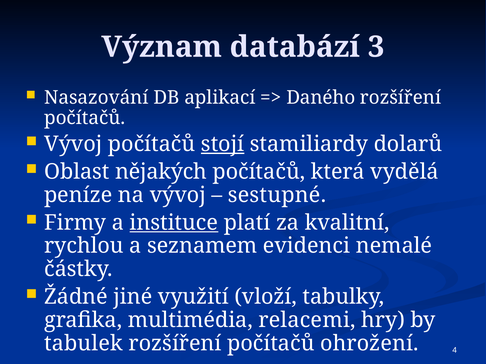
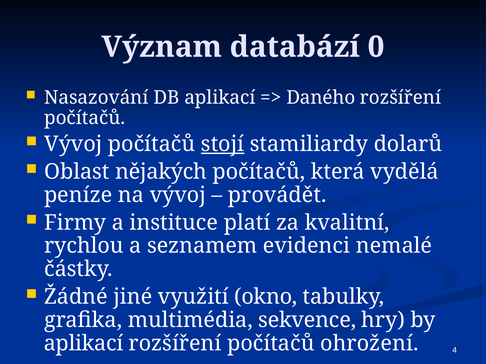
3: 3 -> 0 (376, 47)
sestupné: sestupné -> provádět (277, 195)
instituce underline: present -> none (174, 223)
vloží: vloží -> okno (266, 297)
relacemi: relacemi -> sekvence (307, 321)
tabulek: tabulek -> aplikací (84, 344)
